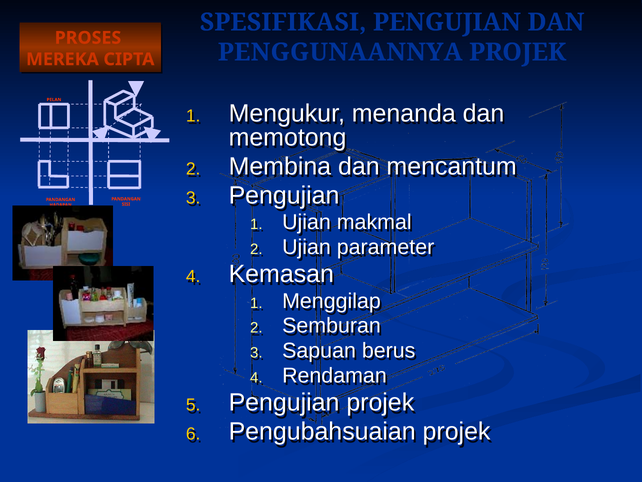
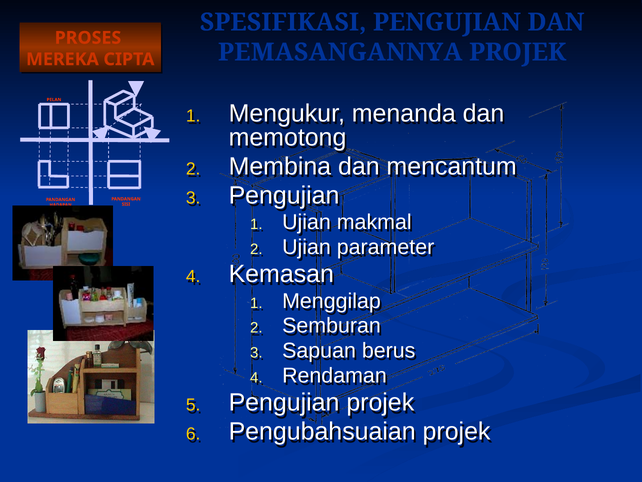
PENGGUNAANNYA: PENGGUNAANNYA -> PEMASANGANNYA (340, 52)
